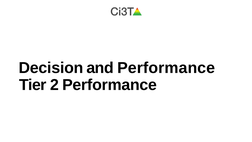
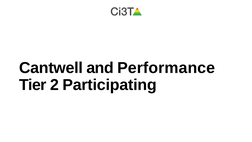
Decision: Decision -> Cantwell (51, 68)
2 Performance: Performance -> Participating (110, 85)
